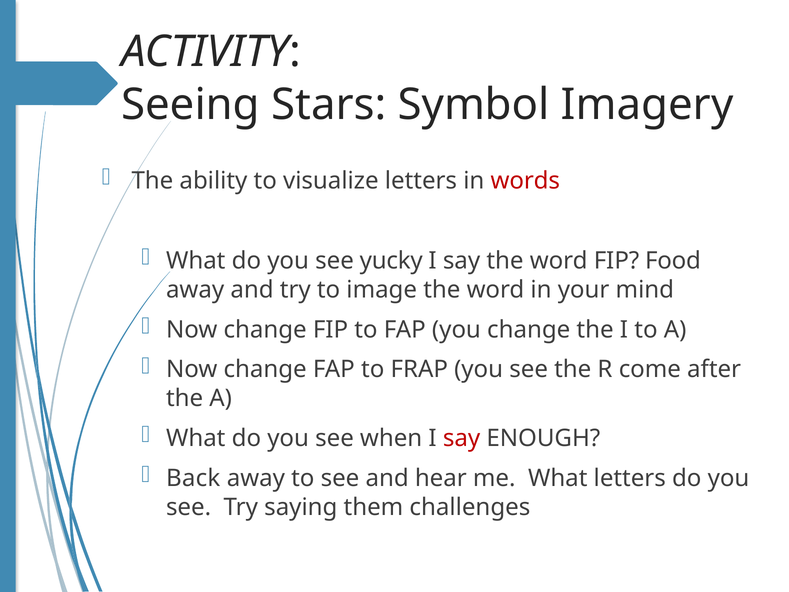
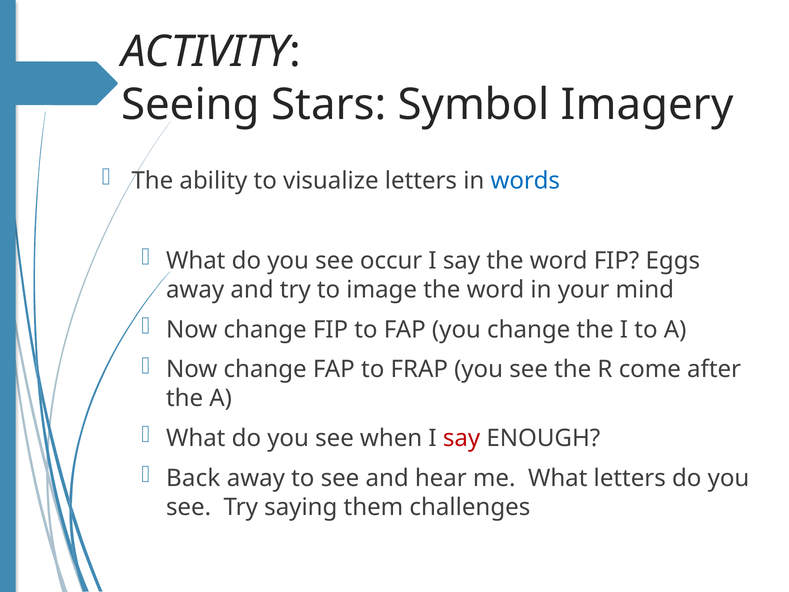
words colour: red -> blue (525, 181)
yucky: yucky -> occur (391, 261)
Food: Food -> Eggs (673, 261)
